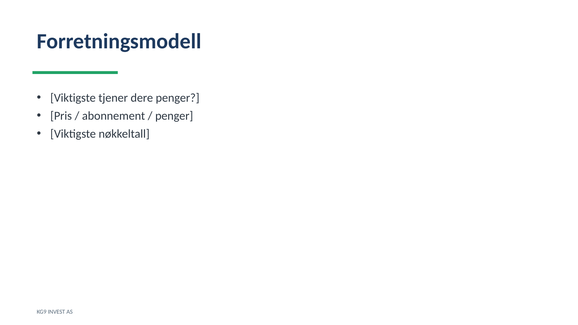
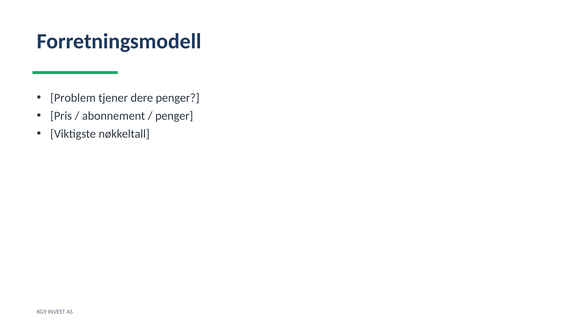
Viktigste: Viktigste -> Problem (73, 98)
